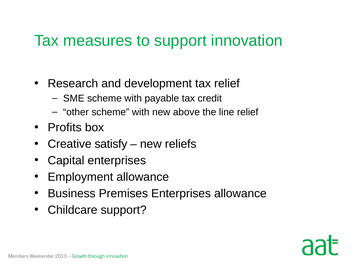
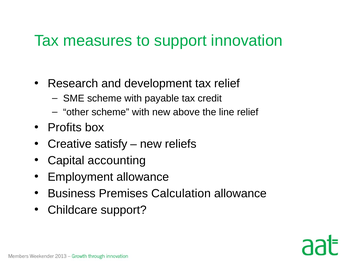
Capital enterprises: enterprises -> accounting (117, 161)
Premises Enterprises: Enterprises -> Calculation (181, 194)
